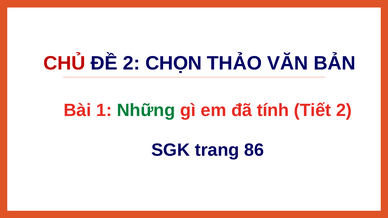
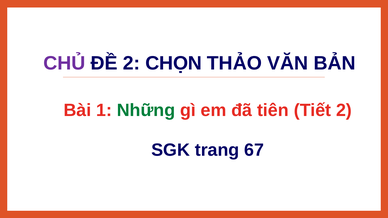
CHỦ colour: red -> purple (64, 63)
tính: tính -> tiên (273, 110)
86: 86 -> 67 (254, 150)
